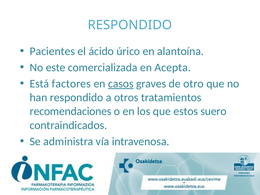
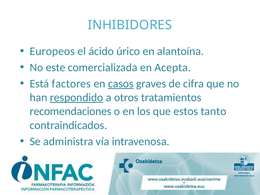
RESPONDIDO: RESPONDIDO -> INHIBIDORES (130, 25)
Pacientes: Pacientes -> Europeos (52, 51)
otro: otro -> cifra (194, 84)
respondido underline: none -> present (77, 97)
suero: suero -> tanto (213, 111)
